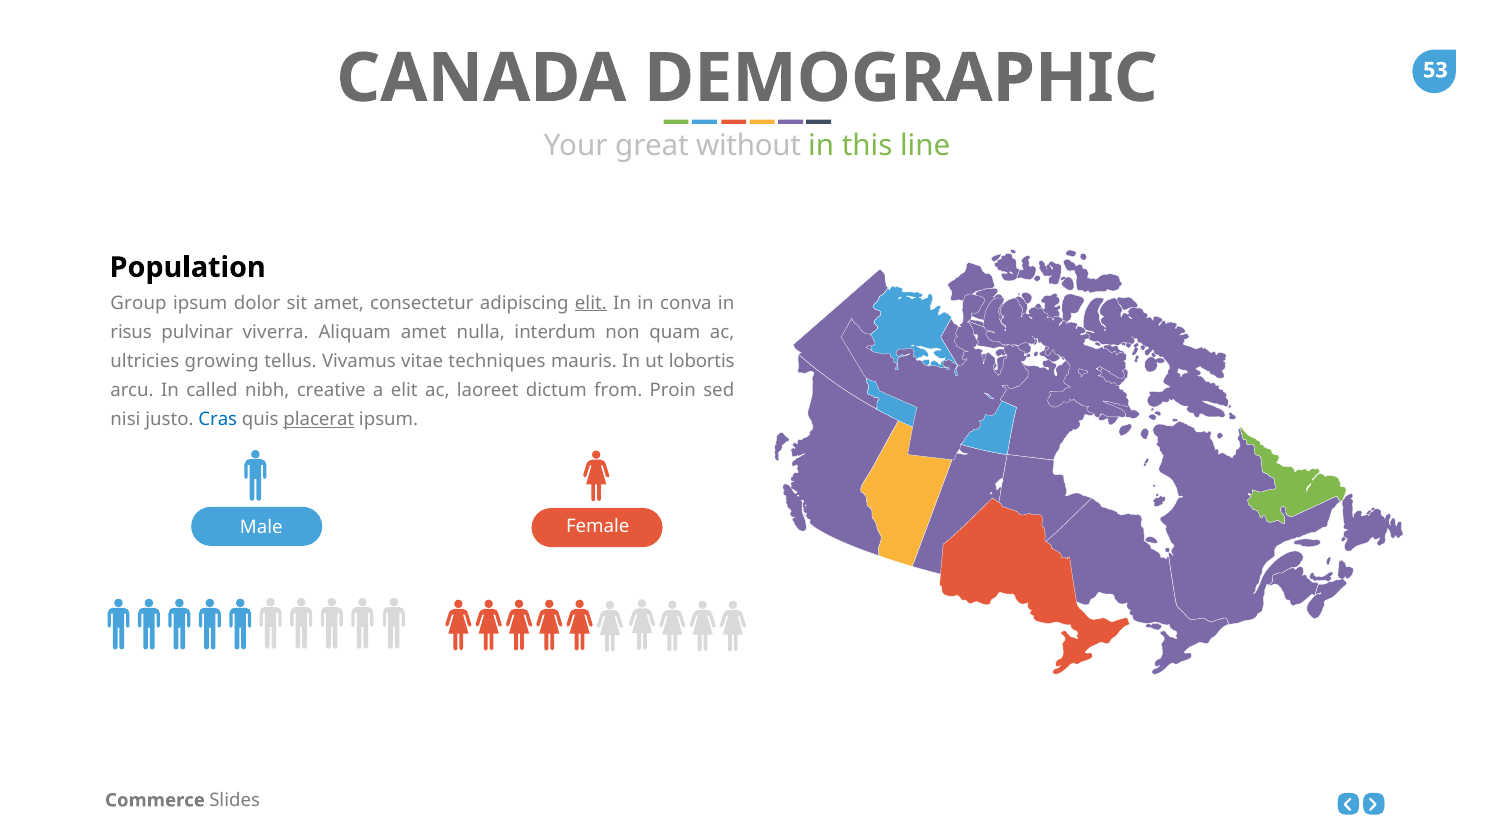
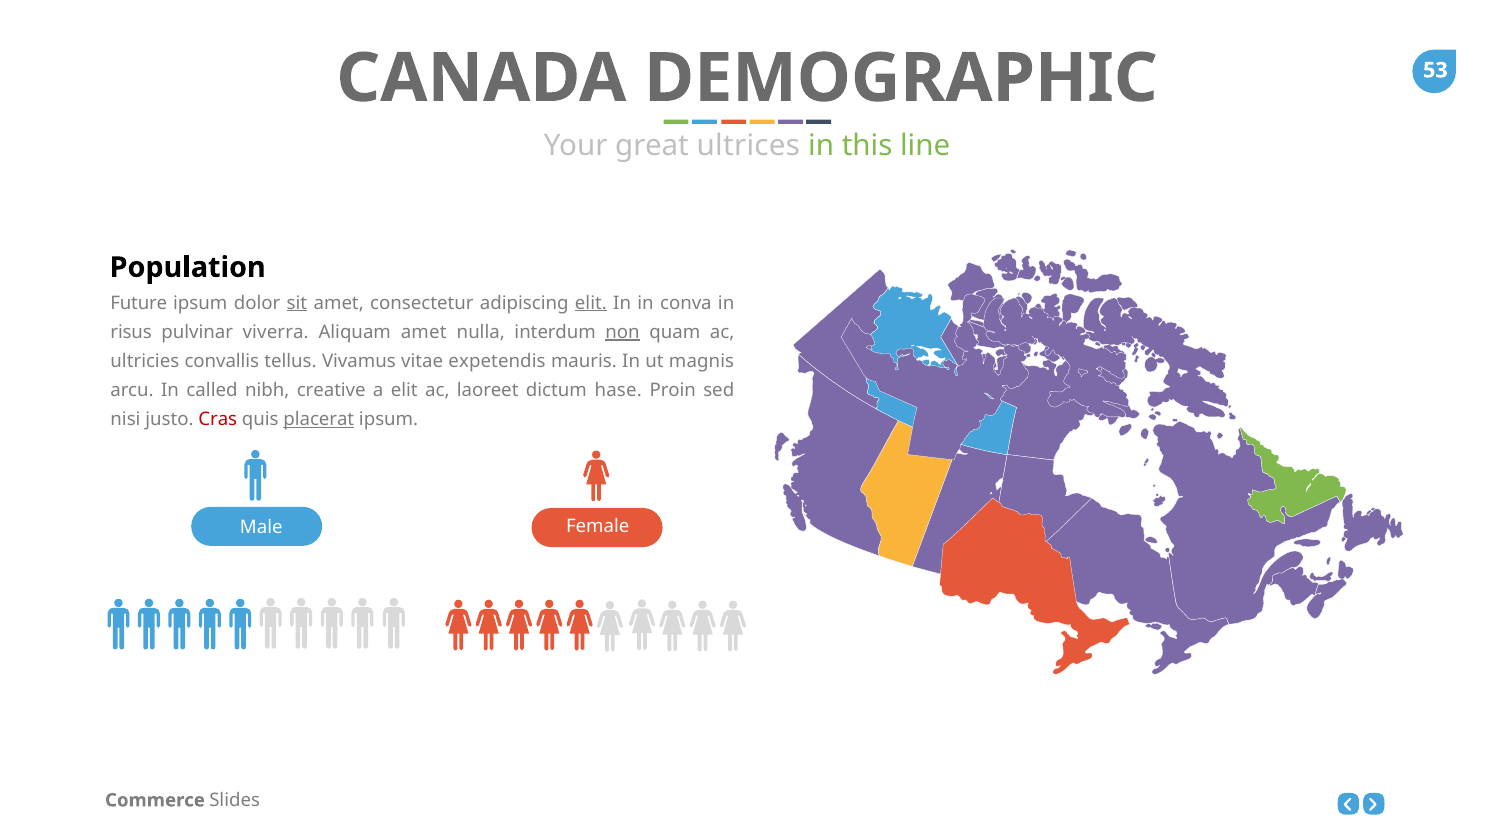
without: without -> ultrices (748, 146)
Group: Group -> Future (139, 303)
sit underline: none -> present (297, 303)
non underline: none -> present (623, 332)
growing: growing -> convallis (222, 361)
techniques: techniques -> expetendis (497, 361)
lobortis: lobortis -> magnis (702, 361)
from: from -> hase (618, 390)
Cras colour: blue -> red (218, 419)
